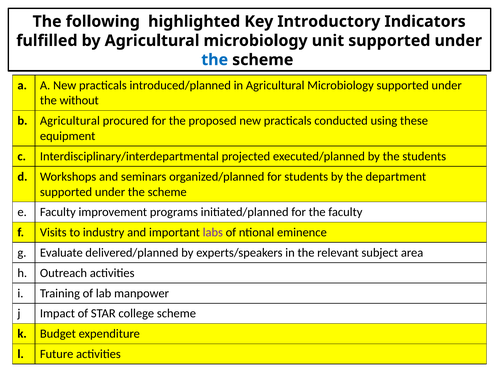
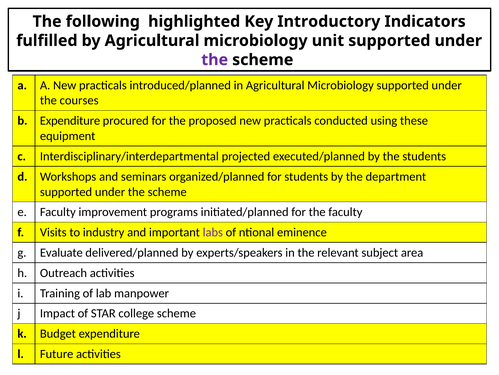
the colour: blue -> purple (215, 60)
without: without -> courses (79, 100)
b Agricultural: Agricultural -> Expenditure (70, 121)
